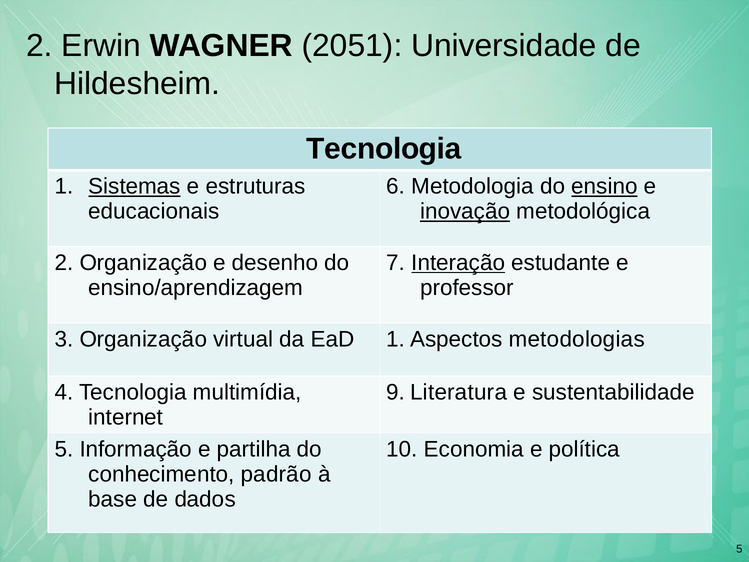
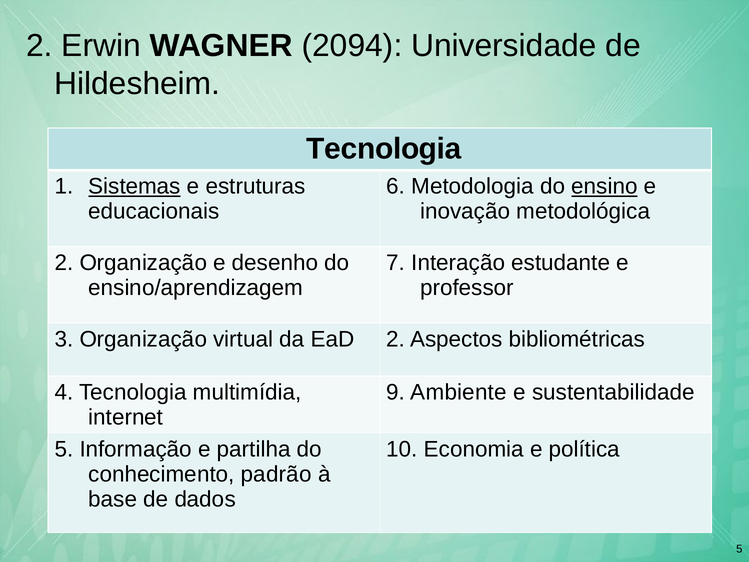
2051: 2051 -> 2094 (352, 46)
inovação underline: present -> none (465, 211)
Interação underline: present -> none (458, 263)
EaD 1: 1 -> 2 (396, 339)
metodologias: metodologias -> bibliométricas (577, 339)
Literatura: Literatura -> Ambiente (459, 392)
